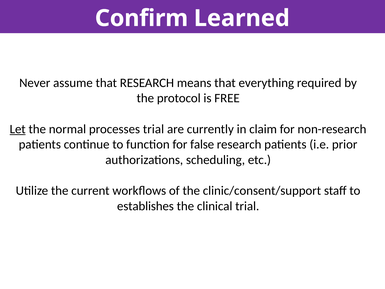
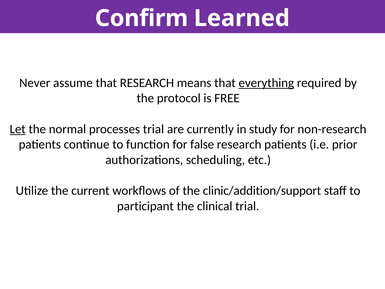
everything underline: none -> present (266, 83)
claim: claim -> study (263, 129)
clinic/consent/support: clinic/consent/support -> clinic/addition/support (262, 191)
establishes: establishes -> participant (145, 206)
